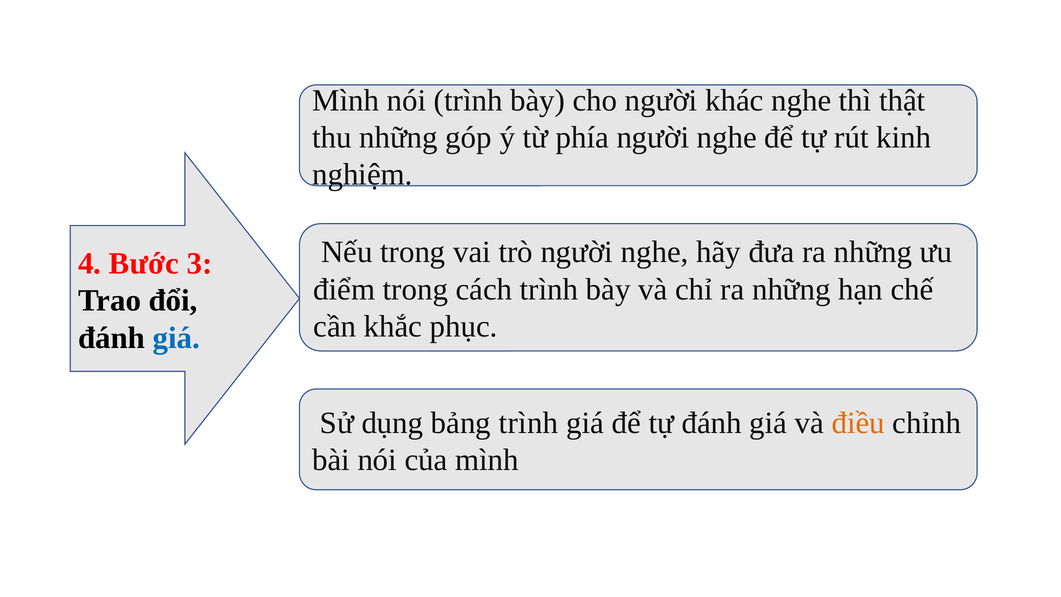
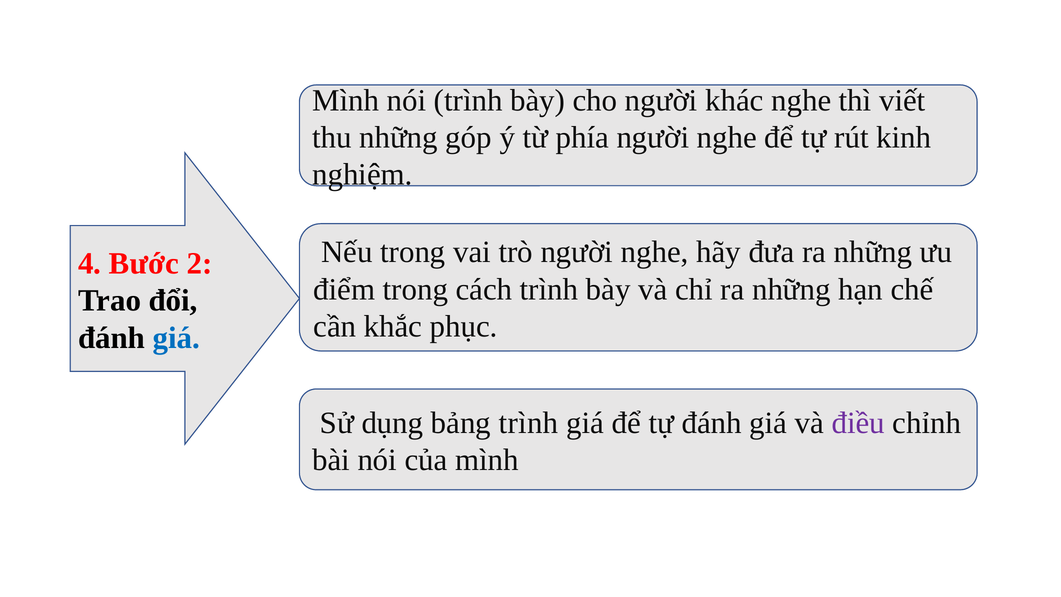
thật: thật -> viết (902, 100)
3: 3 -> 2 (199, 263)
điều colour: orange -> purple (858, 423)
